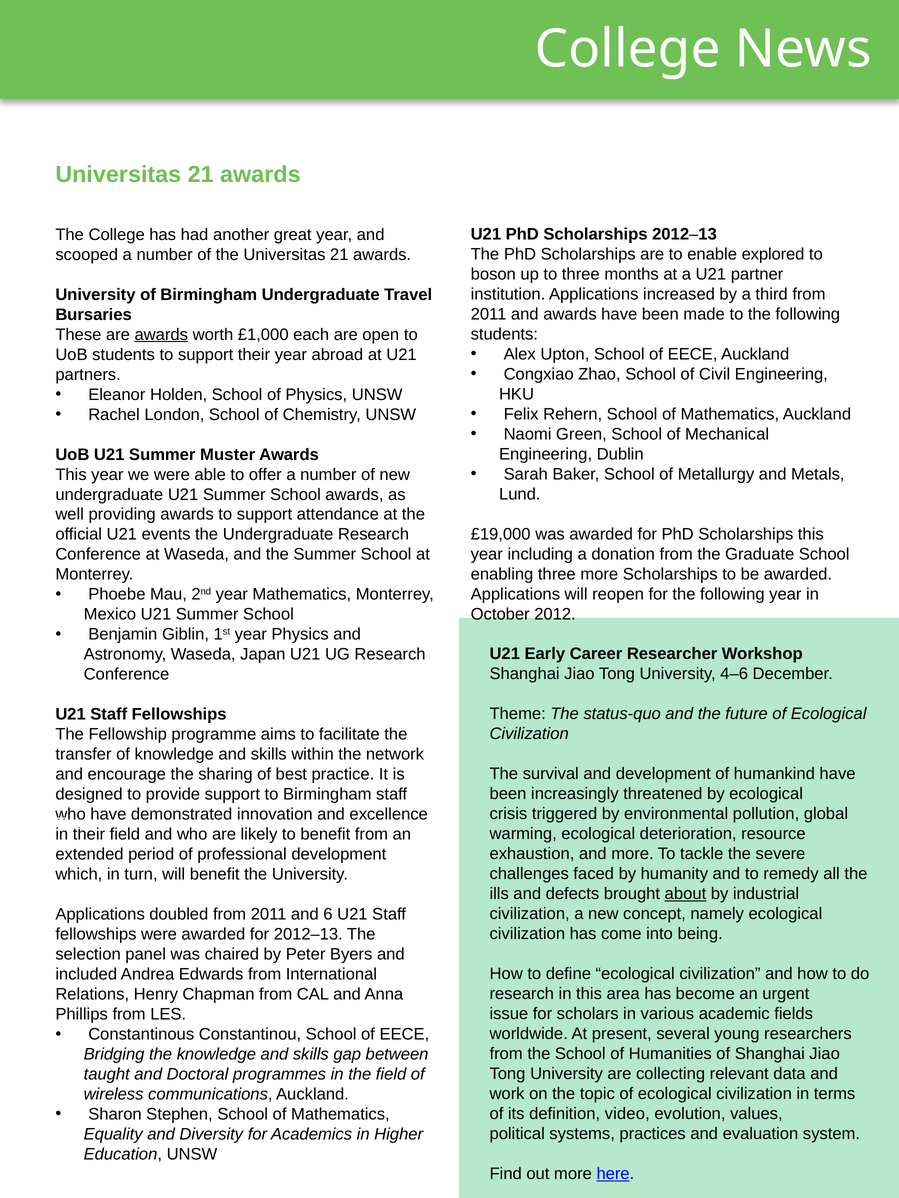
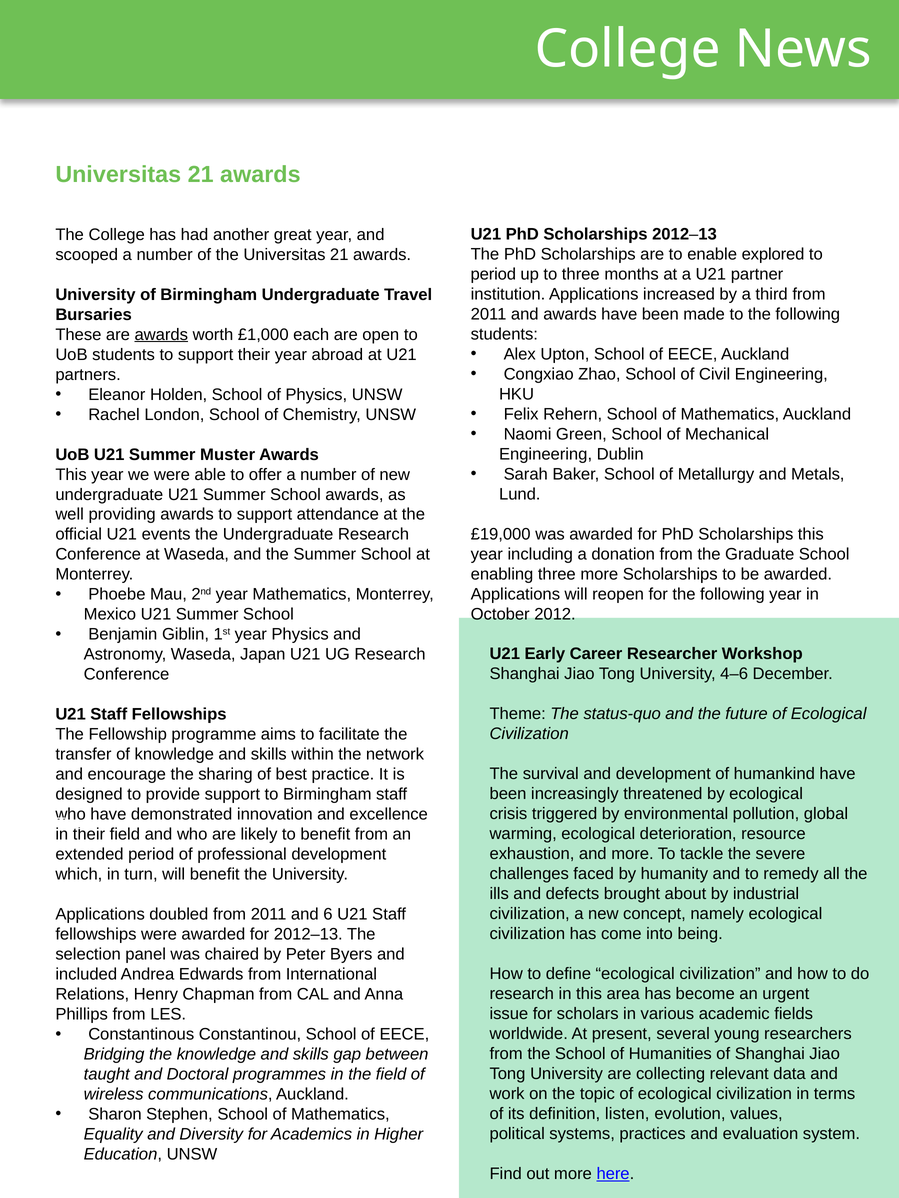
boson: boson -> period (493, 275)
about underline: present -> none (685, 894)
video: video -> listen (627, 1114)
